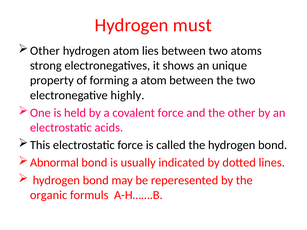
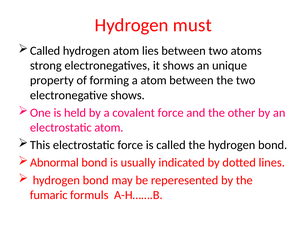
Other: Other -> Called (45, 51)
electronegative highly: highly -> shows (128, 95)
electrostatic acids: acids -> atom (109, 128)
organic: organic -> fumaric (49, 195)
